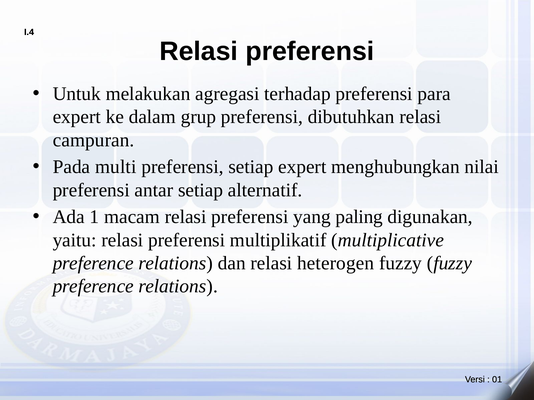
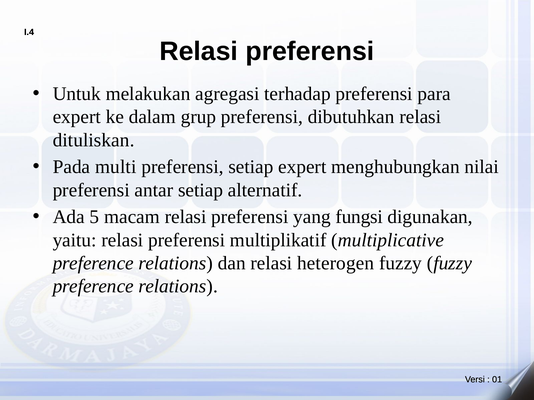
campuran: campuran -> dituliskan (94, 140)
1: 1 -> 5 (94, 217)
paling: paling -> fungsi (359, 217)
